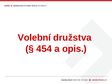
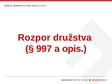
Volební: Volební -> Rozpor (34, 38)
454: 454 -> 997 (44, 49)
